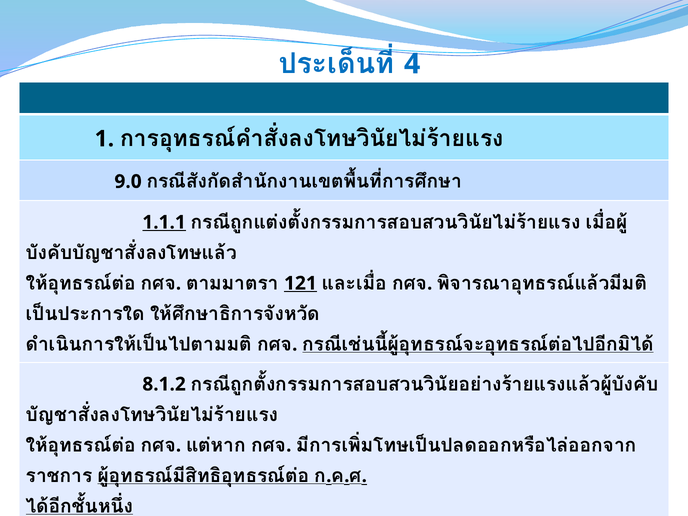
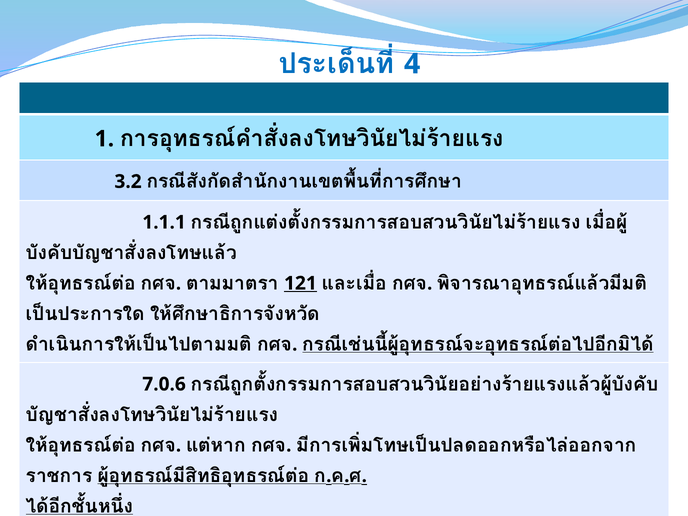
9.0: 9.0 -> 3.2 (128, 182)
1.1.1 underline: present -> none (164, 222)
8.1.2: 8.1.2 -> 7.0.6 (164, 384)
